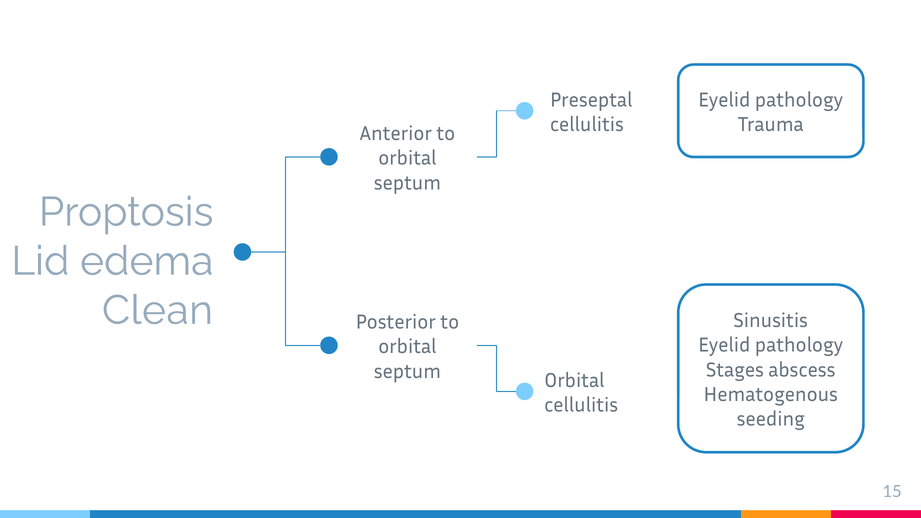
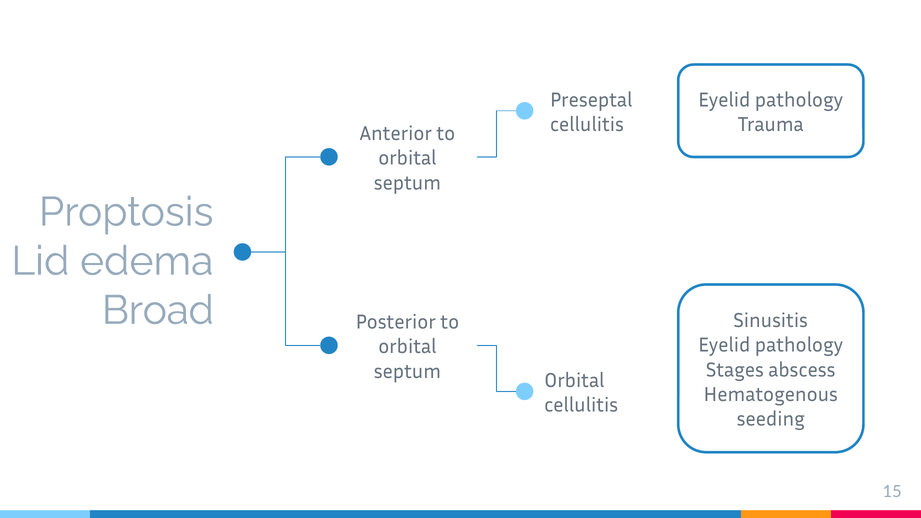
Clean: Clean -> Broad (158, 310)
